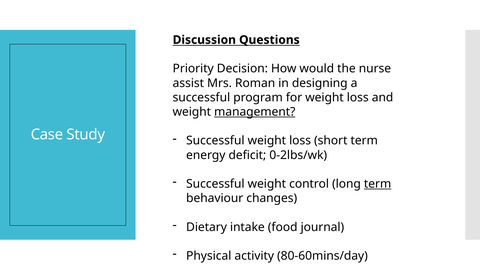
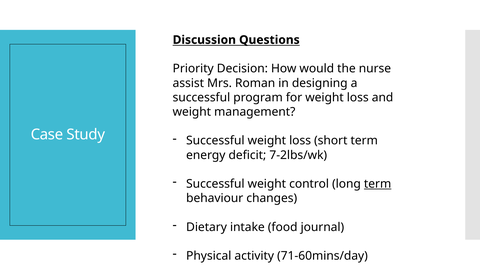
management underline: present -> none (255, 112)
0-2lbs/wk: 0-2lbs/wk -> 7-2lbs/wk (298, 155)
80-60mins/day: 80-60mins/day -> 71-60mins/day (322, 256)
